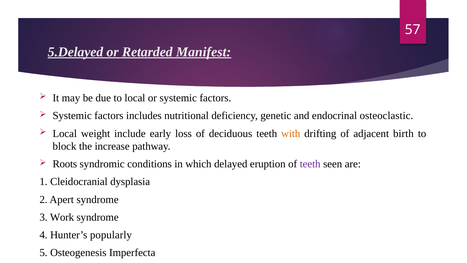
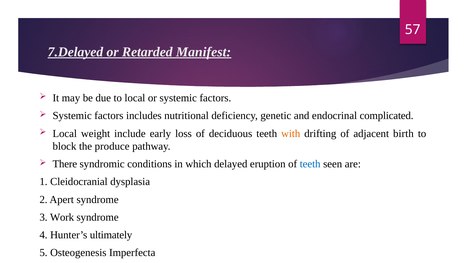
5.Delayed: 5.Delayed -> 7.Delayed (75, 52)
osteoclastic: osteoclastic -> complicated (387, 116)
increase: increase -> produce (112, 146)
Roots: Roots -> There (65, 164)
teeth colour: purple -> blue (310, 164)
popularly: popularly -> ultimately (111, 235)
